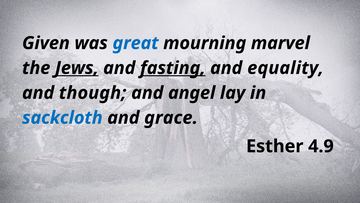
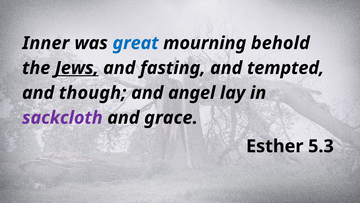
Given: Given -> Inner (46, 43)
marvel: marvel -> behold (280, 43)
fasting underline: present -> none (173, 68)
equality: equality -> tempted (286, 68)
sackcloth colour: blue -> purple (62, 118)
4.9: 4.9 -> 5.3 (321, 146)
